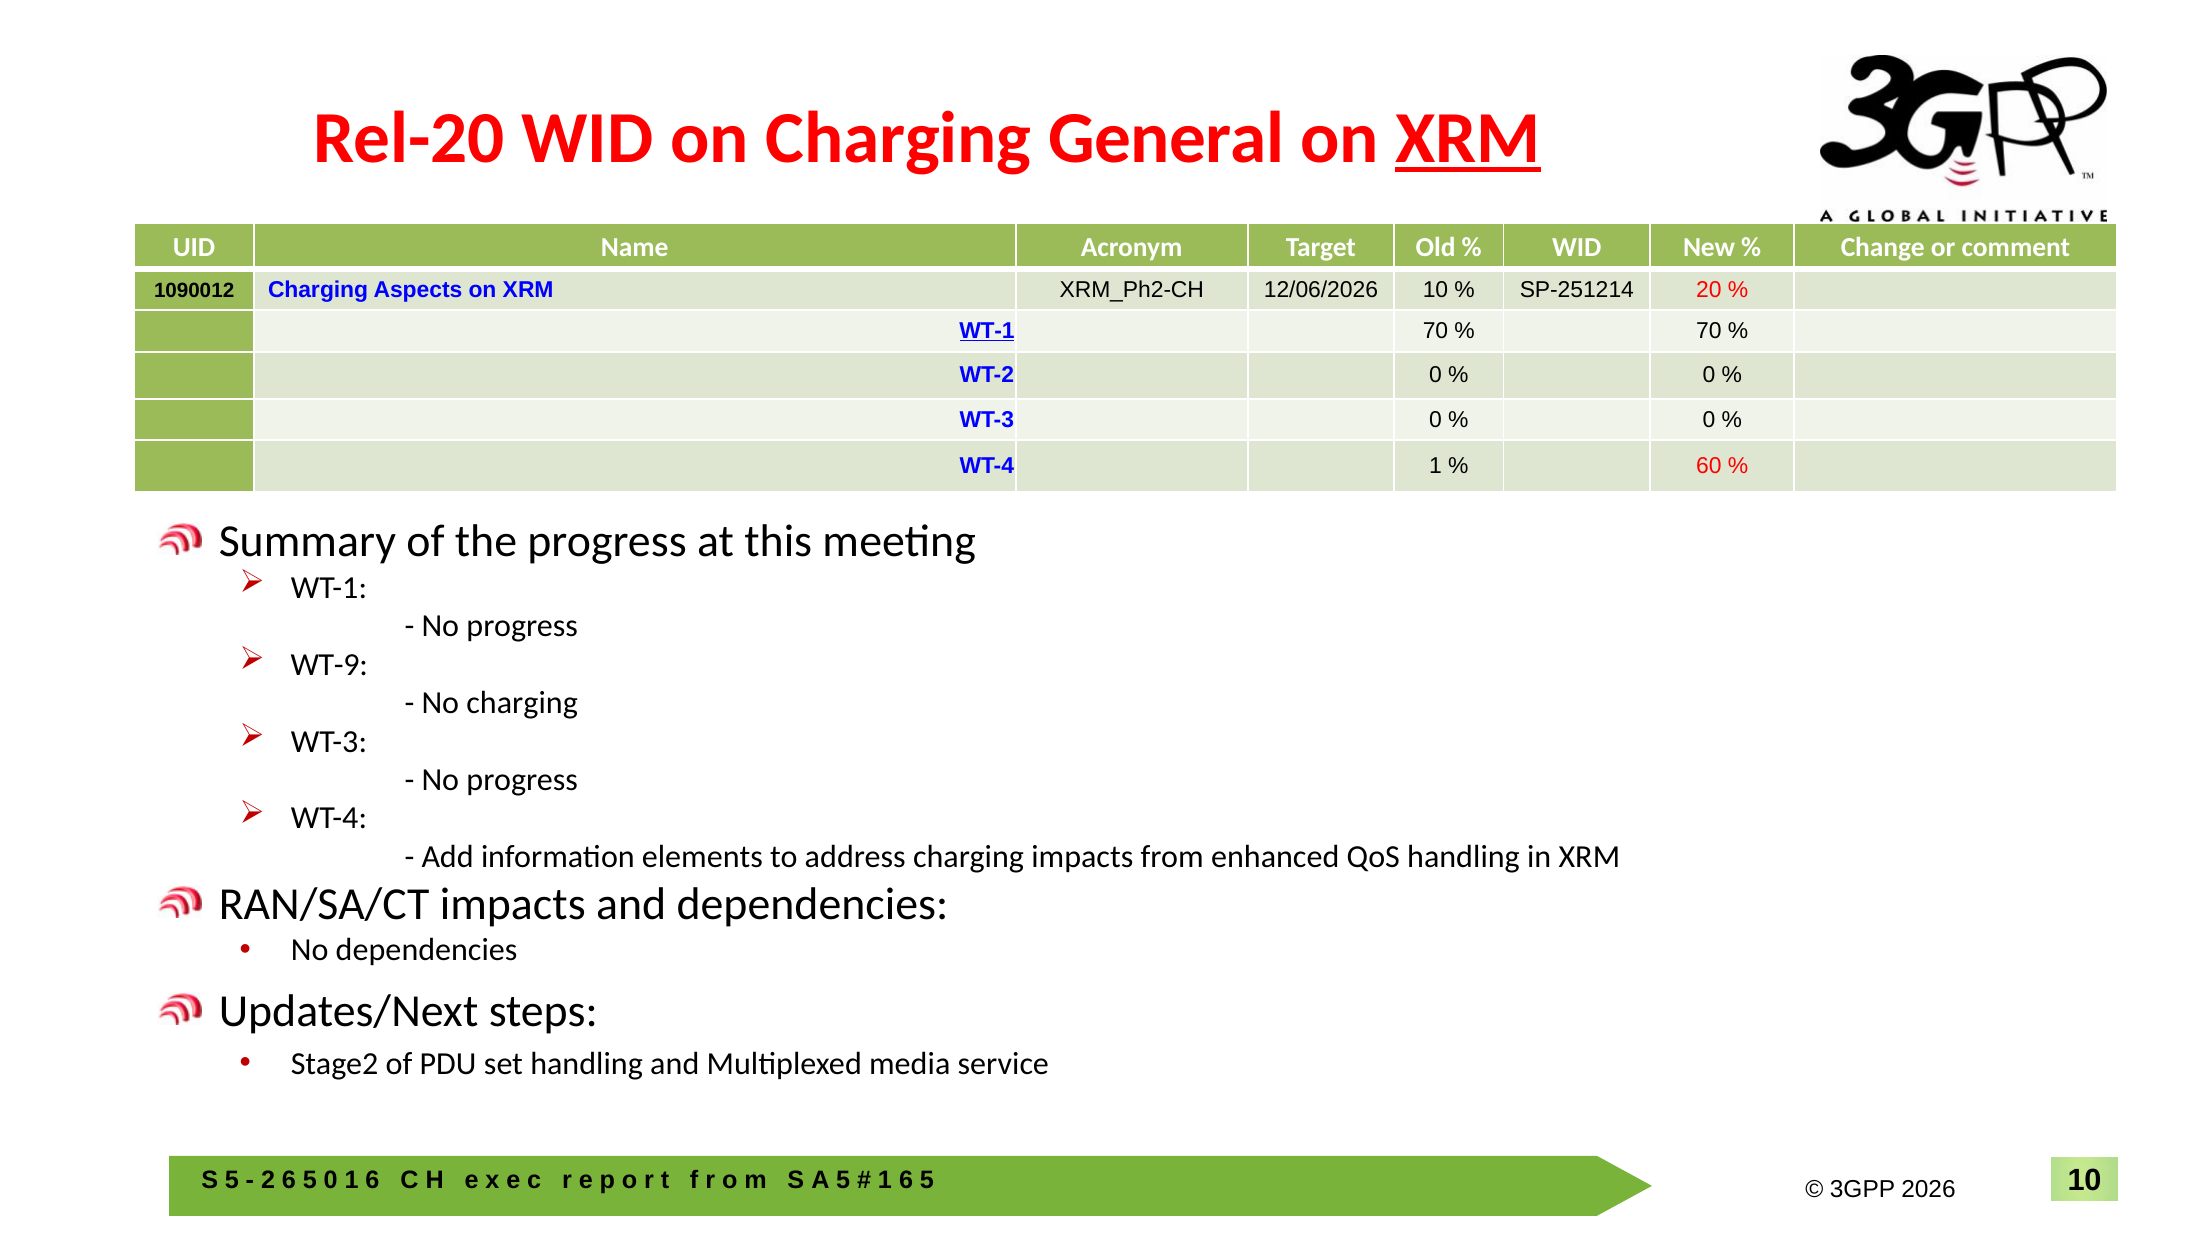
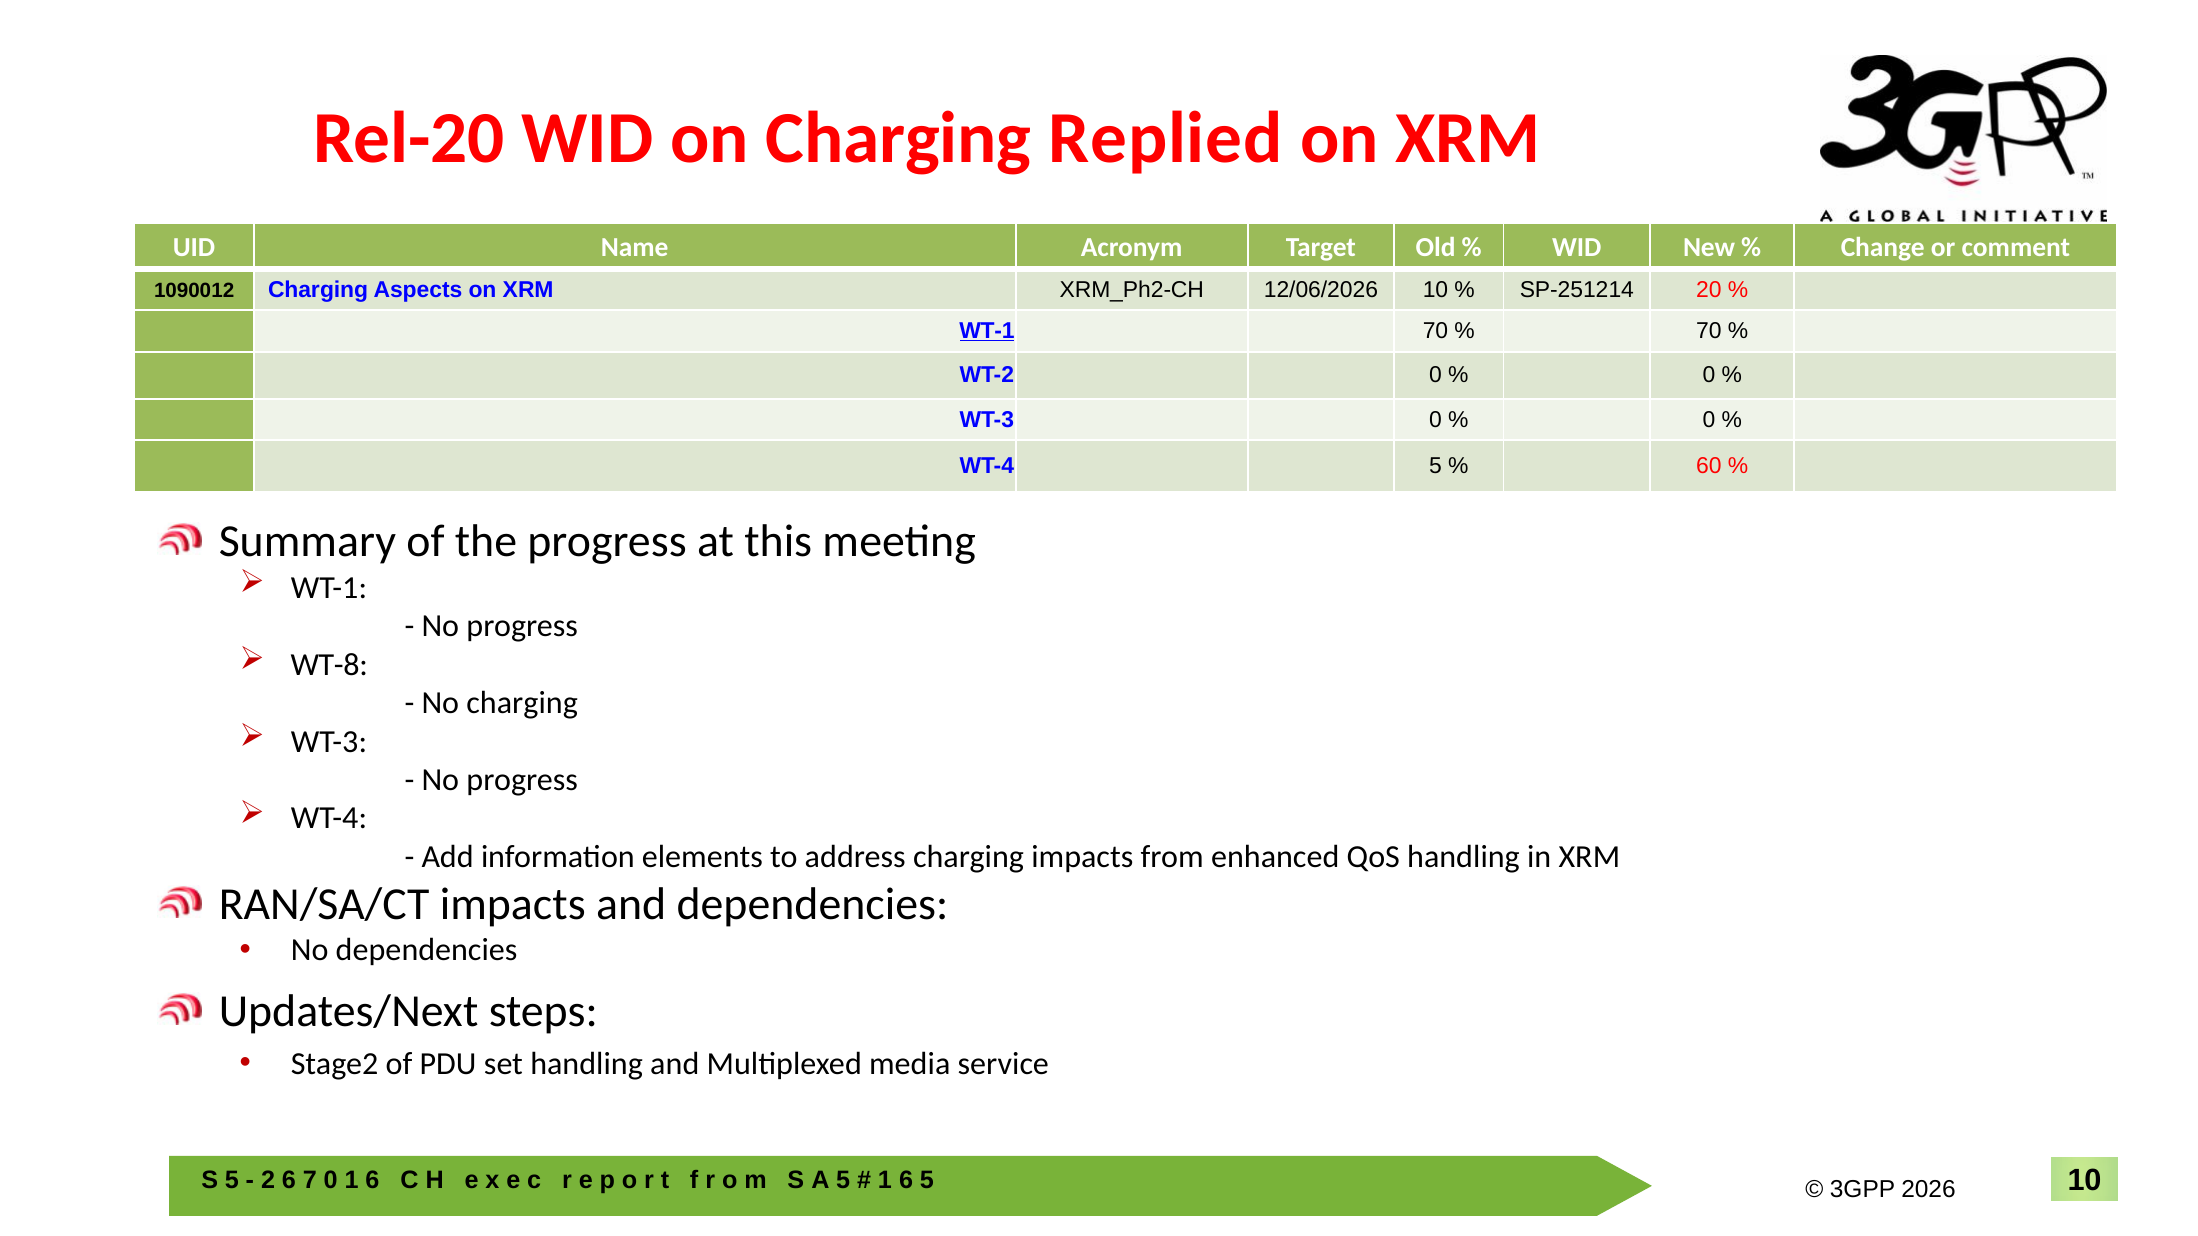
General: General -> Replied (1166, 138)
XRM underline: present -> none (1468, 138)
WT-4 1: 1 -> 5 (1436, 466)
WT-9: WT-9 -> WT-8 (329, 665)
5: 5 -> 7 (310, 1181)
